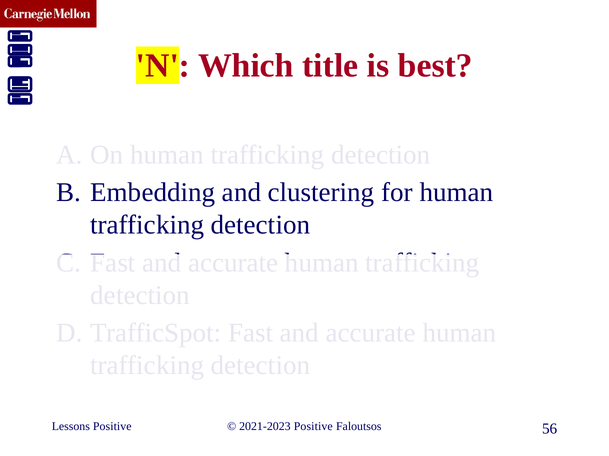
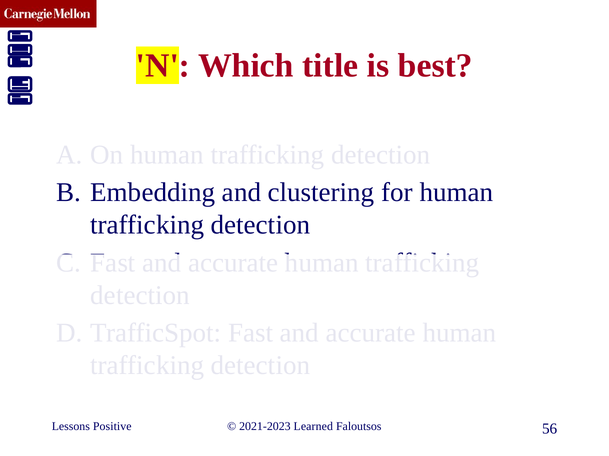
2021-2023 Positive: Positive -> Learned (313, 427)
